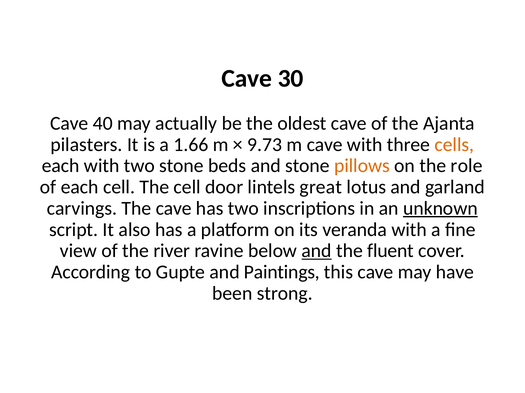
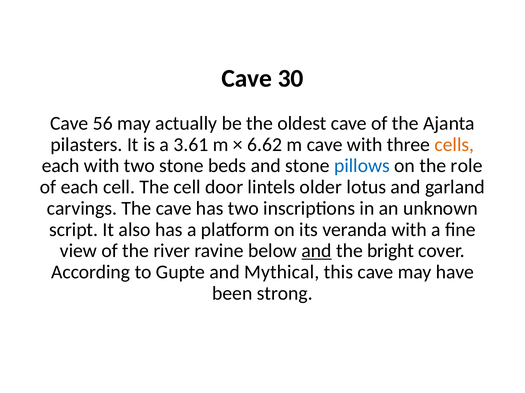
40: 40 -> 56 (103, 124)
1.66: 1.66 -> 3.61 (191, 145)
9.73: 9.73 -> 6.62 (265, 145)
pillows colour: orange -> blue (362, 166)
great: great -> older (321, 187)
unknown underline: present -> none (440, 209)
fluent: fluent -> bright (391, 251)
Paintings: Paintings -> Mythical (282, 273)
